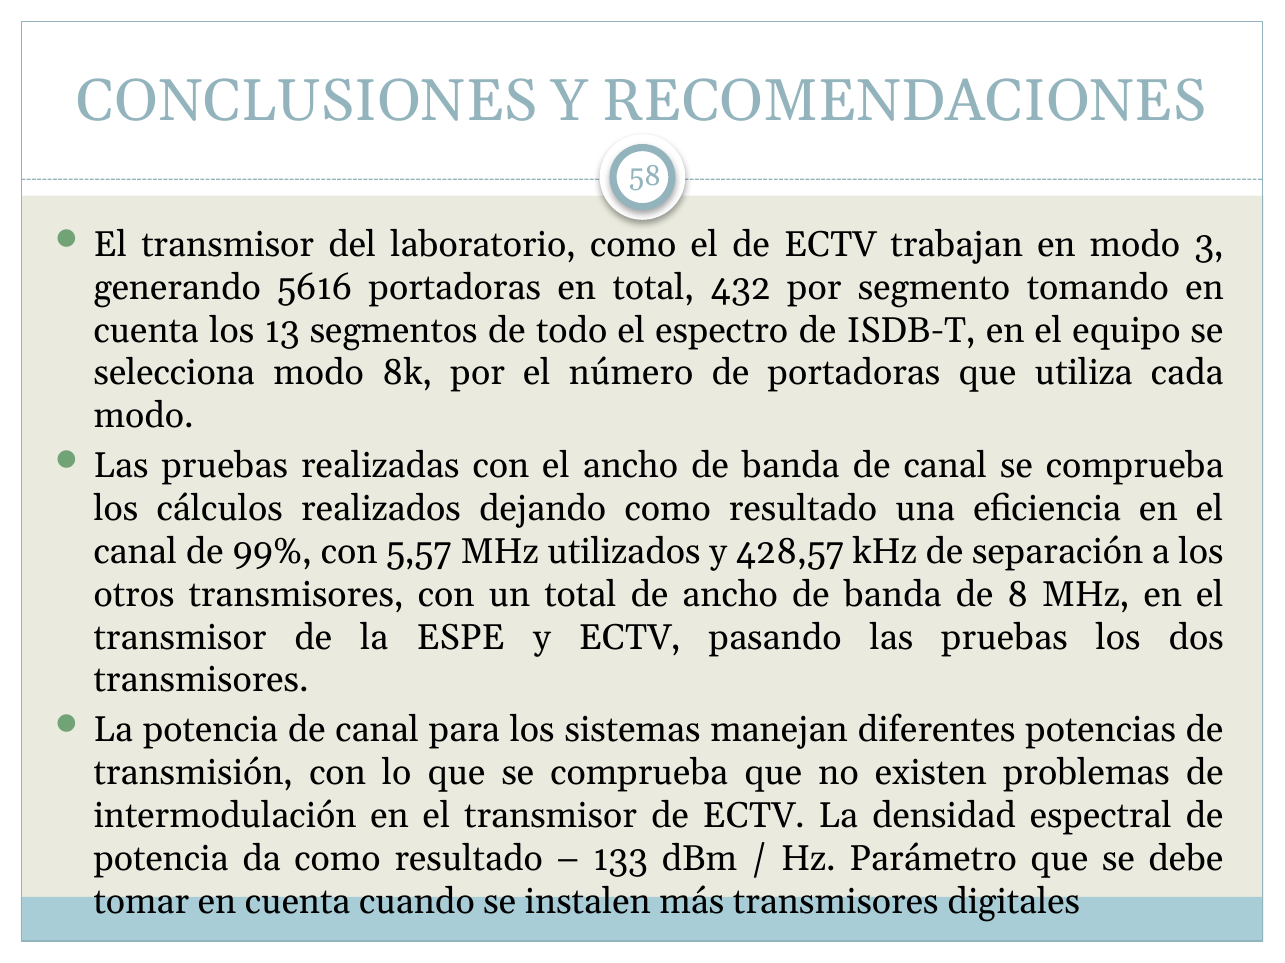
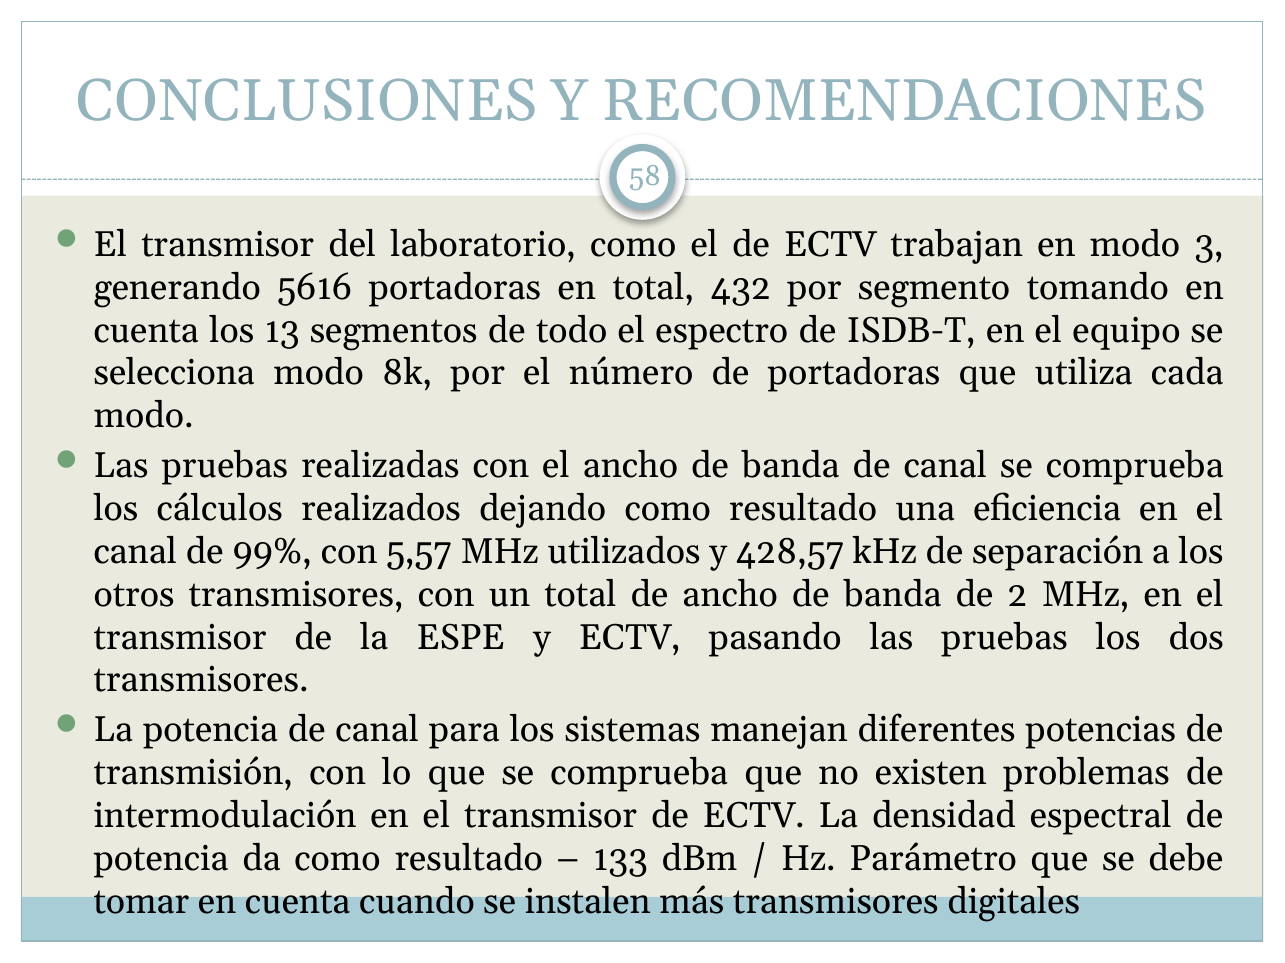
8: 8 -> 2 (1017, 595)
